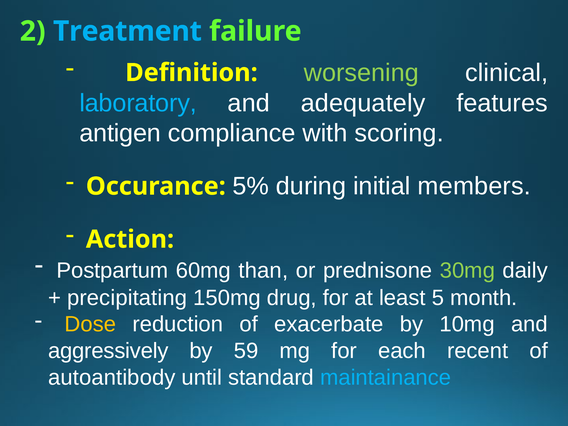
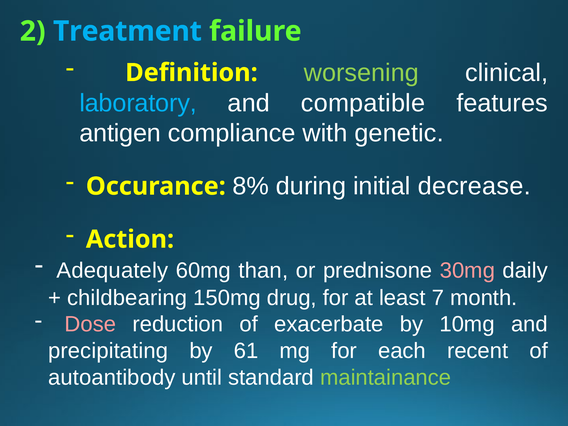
adequately: adequately -> compatible (363, 103)
scoring: scoring -> genetic (399, 133)
5%: 5% -> 8% (251, 186)
members: members -> decrease (474, 186)
Postpartum: Postpartum -> Adequately (112, 271)
30mg colour: light green -> pink (467, 271)
precipitating: precipitating -> childbearing (127, 298)
5: 5 -> 7 (438, 298)
Dose colour: yellow -> pink (90, 324)
aggressively: aggressively -> precipitating (108, 351)
59: 59 -> 61 (246, 351)
maintainance colour: light blue -> light green (386, 377)
